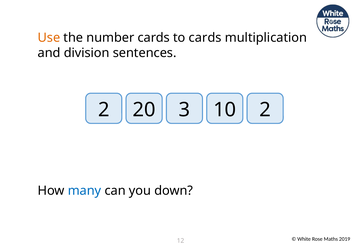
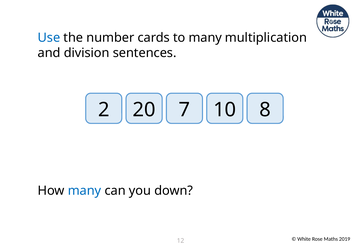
Use colour: orange -> blue (49, 38)
to cards: cards -> many (205, 38)
3: 3 -> 7 (184, 110)
10 2: 2 -> 8 (265, 110)
